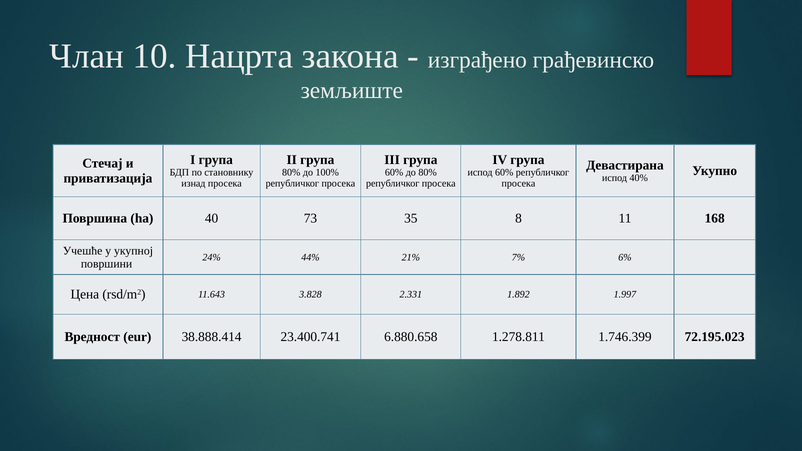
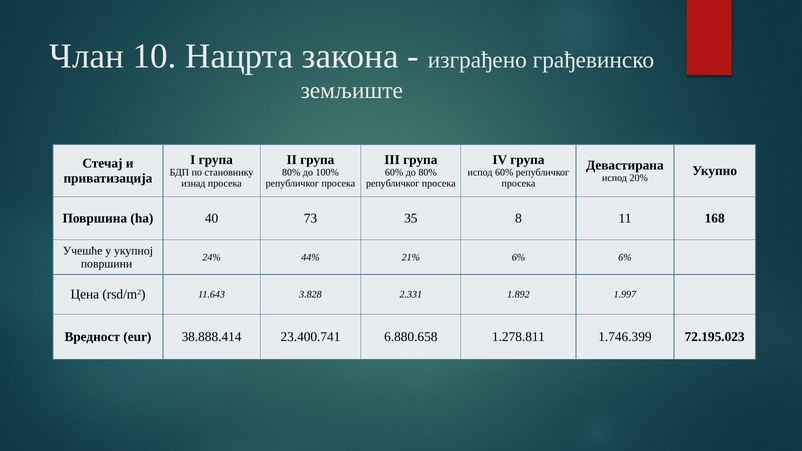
40%: 40% -> 20% (639, 178)
21% 7%: 7% -> 6% (518, 257)
